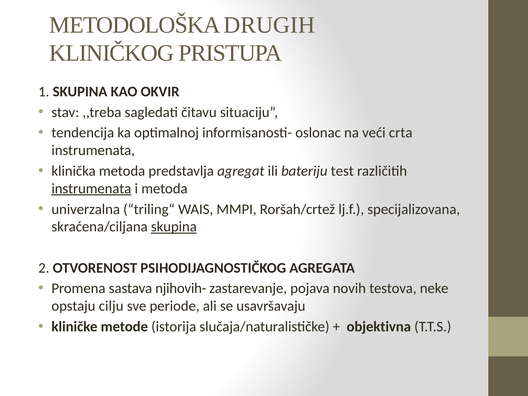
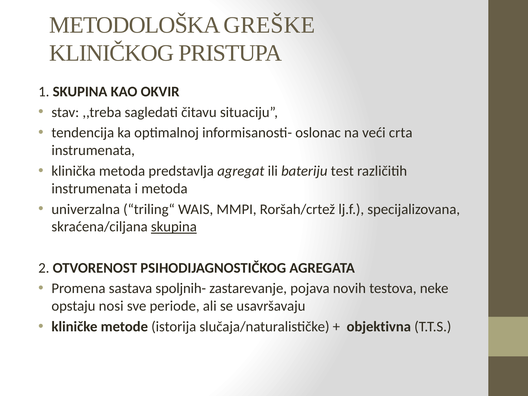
DRUGIH: DRUGIH -> GREŠKE (269, 25)
instrumenata underline: present -> none (91, 189)
njihovih-: njihovih- -> spoljnih- (181, 288)
cilju: cilju -> nosi (111, 306)
